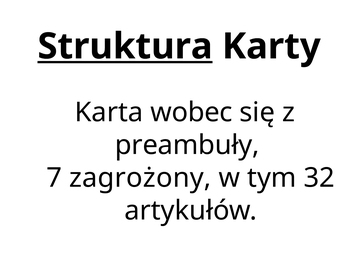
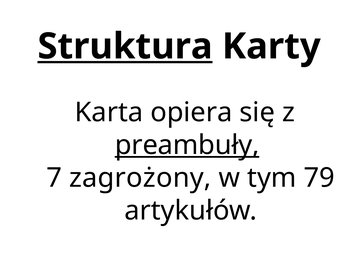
wobec: wobec -> opiera (191, 112)
preambuły underline: none -> present (187, 145)
32: 32 -> 79 (319, 178)
